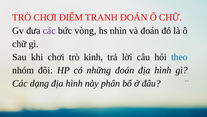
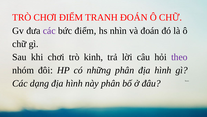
bức vòng: vòng -> điểm (85, 31)
theo colour: blue -> purple (179, 57)
những đoán: đoán -> phân (125, 70)
